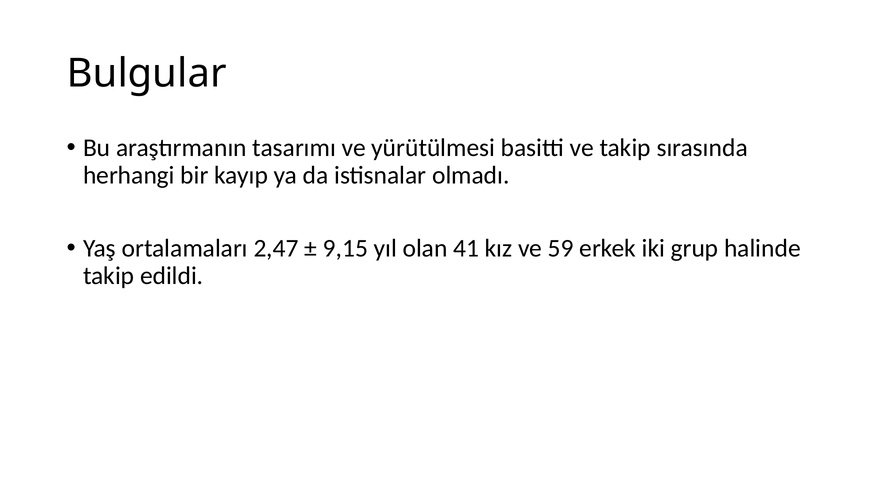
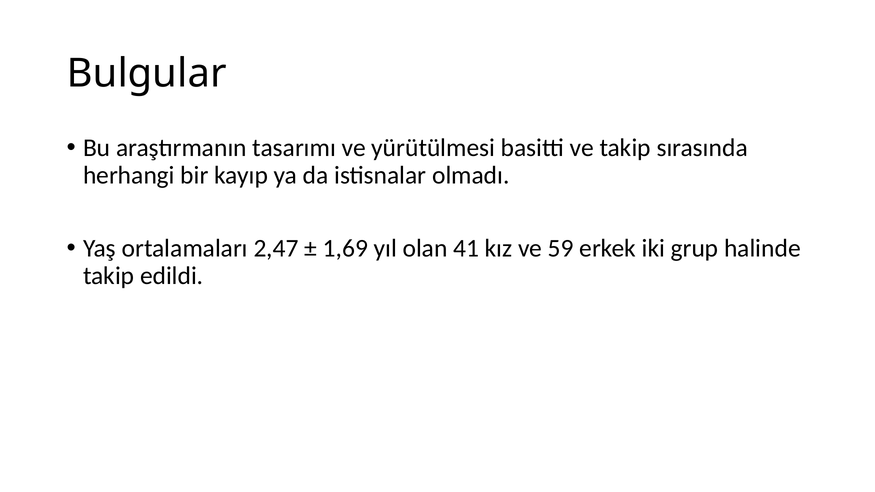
9,15: 9,15 -> 1,69 (345, 249)
